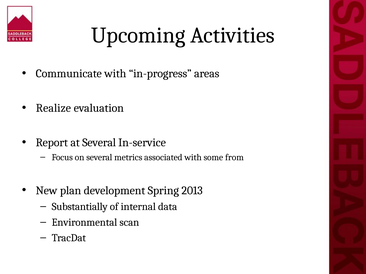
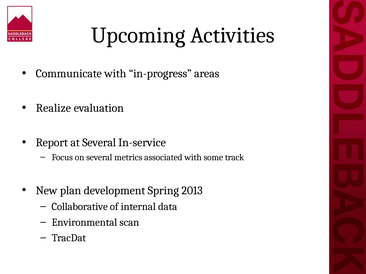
from: from -> track (235, 158)
Substantially: Substantially -> Collaborative (80, 207)
